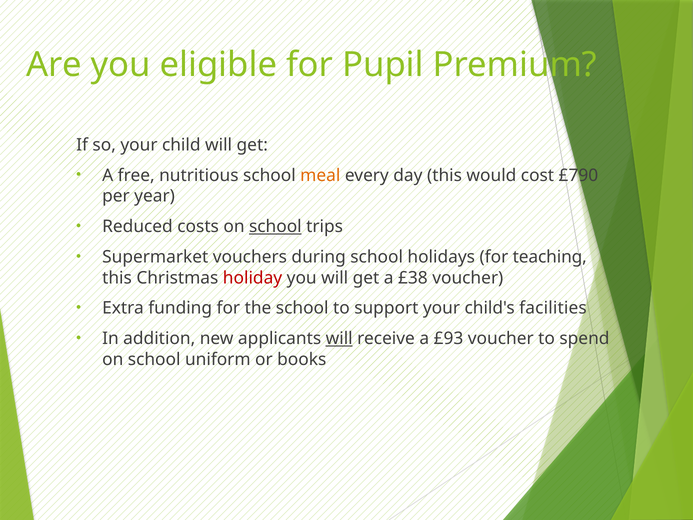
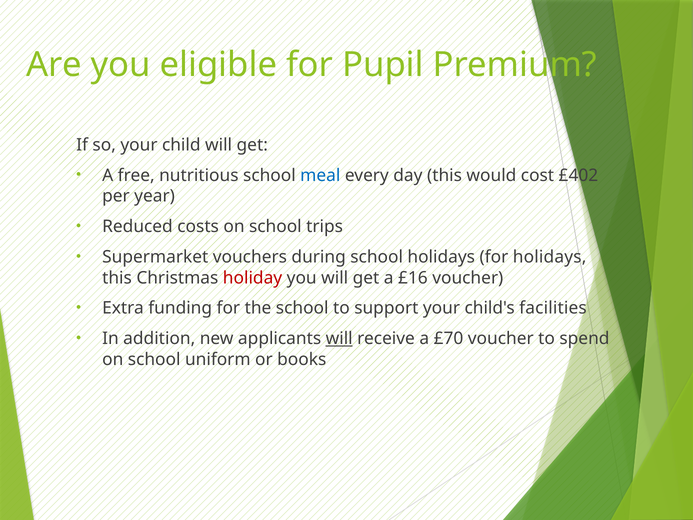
meal colour: orange -> blue (320, 175)
£790: £790 -> £402 (578, 175)
school underline: present -> none (275, 226)
for teaching: teaching -> holidays (550, 257)
£38: £38 -> £16 (413, 278)
£93: £93 -> £70 (448, 339)
